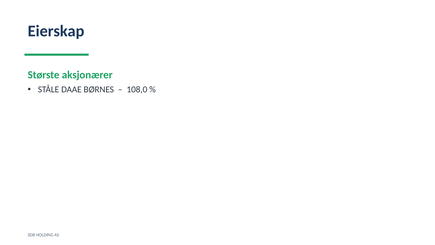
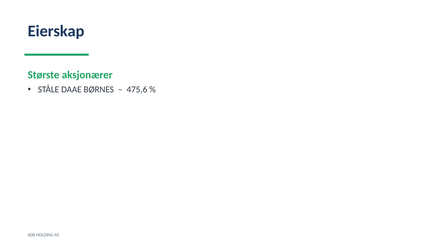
108,0: 108,0 -> 475,6 (137, 89)
